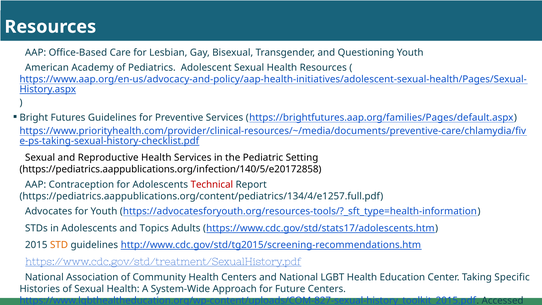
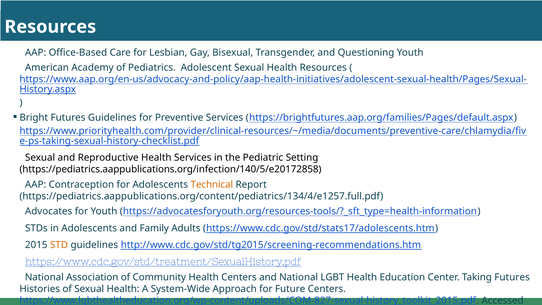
Technical colour: red -> orange (212, 184)
Topics: Topics -> Family (154, 228)
Taking Specific: Specific -> Futures (512, 277)
